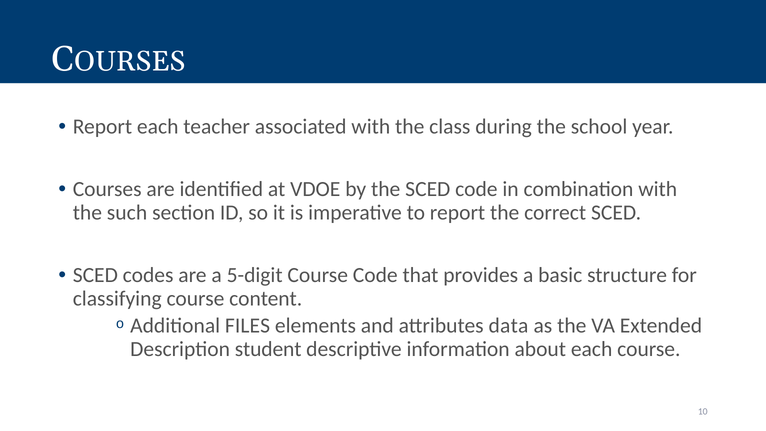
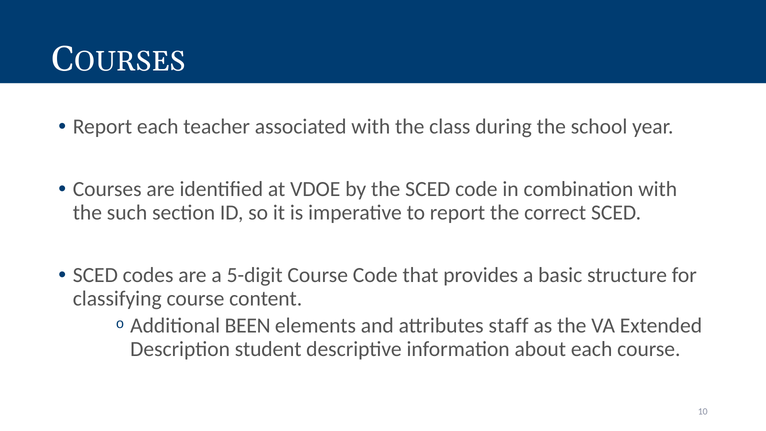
FILES: FILES -> BEEN (248, 326)
data: data -> staff (508, 326)
